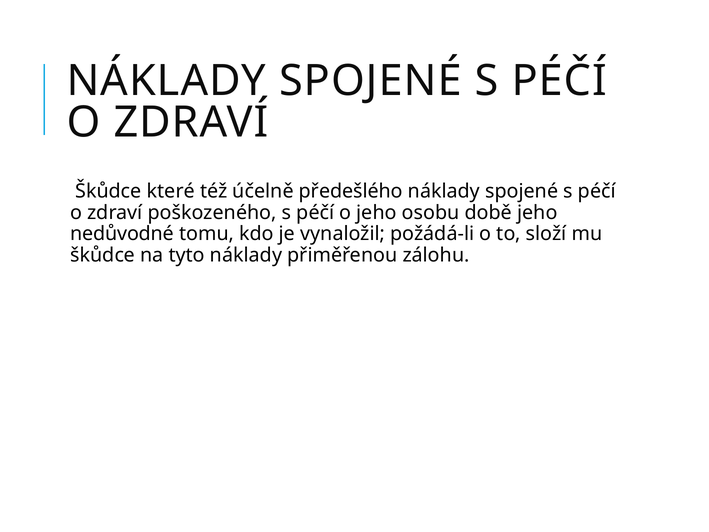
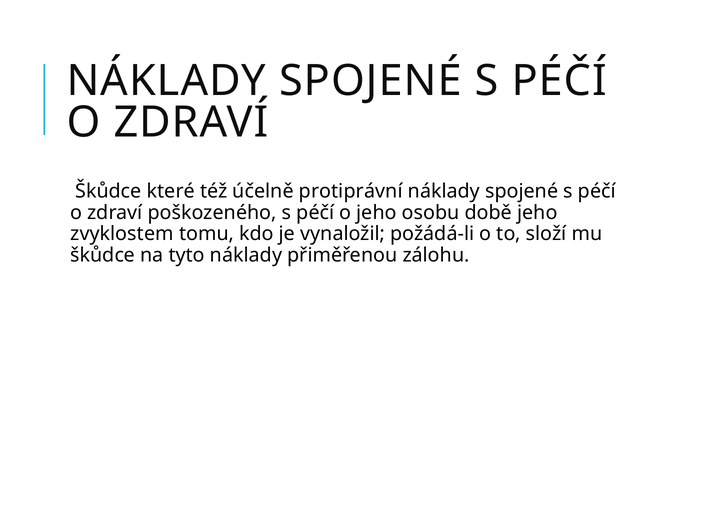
předešlého: předešlého -> protiprávní (351, 191)
nedůvodné: nedůvodné -> zvyklostem (122, 234)
